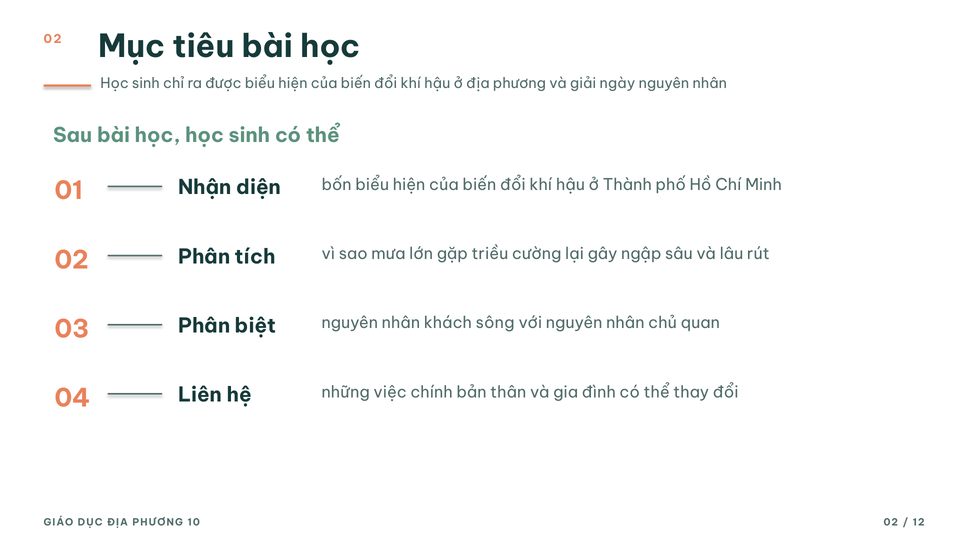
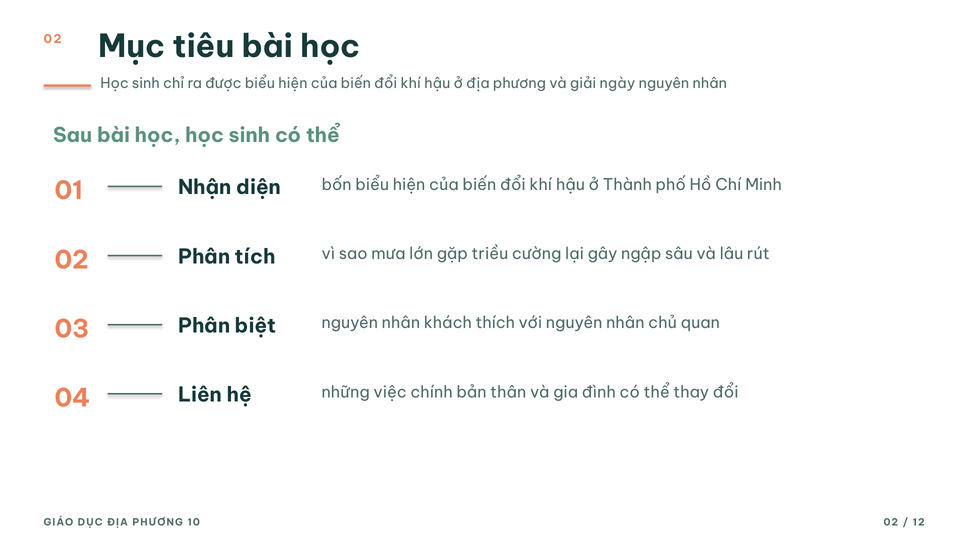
sông: sông -> thích (495, 323)
